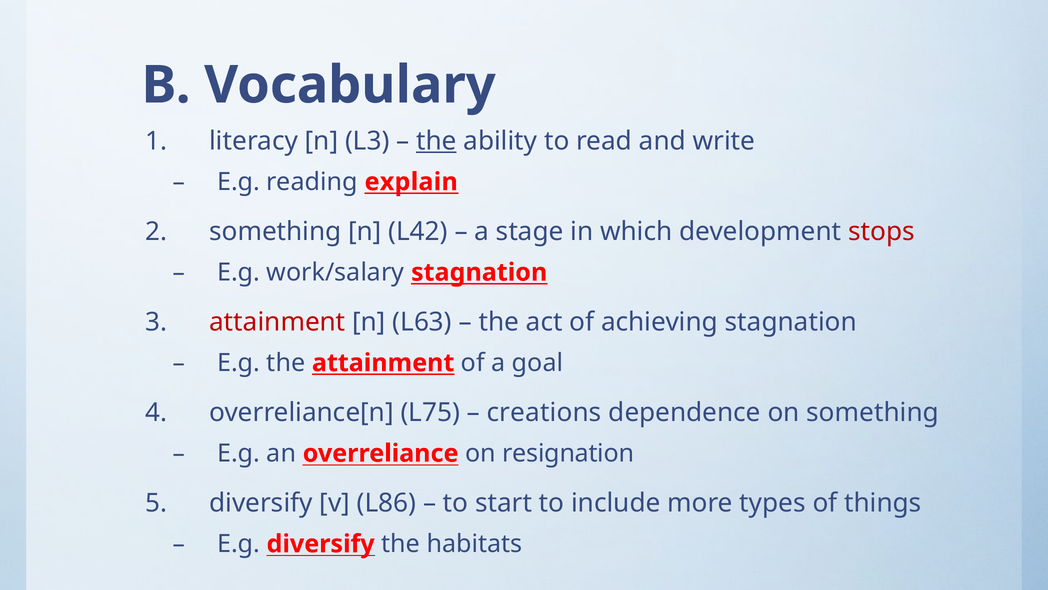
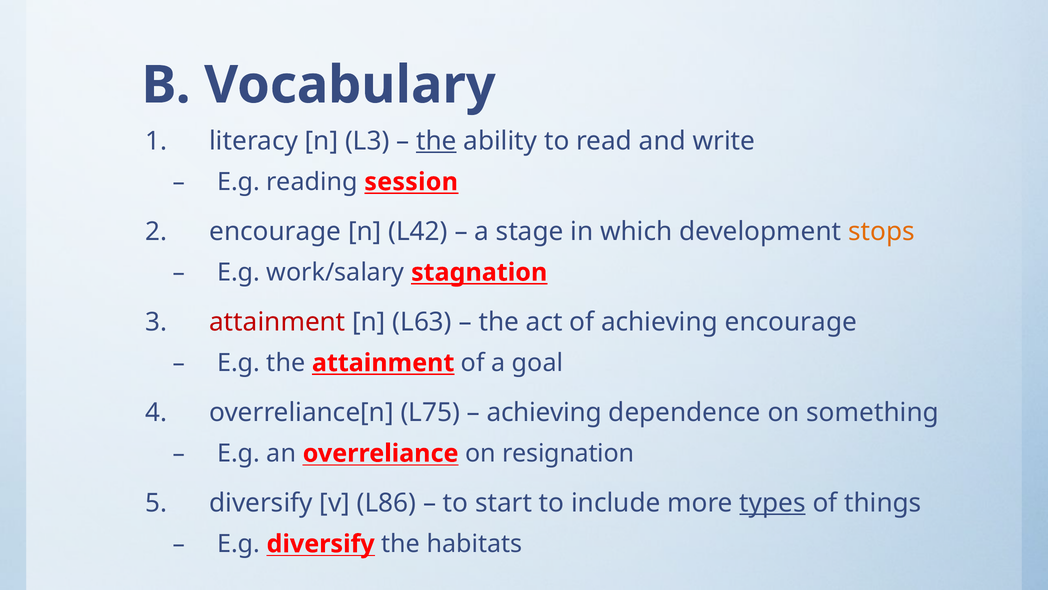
explain: explain -> session (411, 182)
something: something -> encourage (275, 231)
stops colour: red -> orange (881, 231)
achieving stagnation: stagnation -> encourage (791, 322)
creations: creations -> achieving (544, 412)
types underline: none -> present (773, 503)
